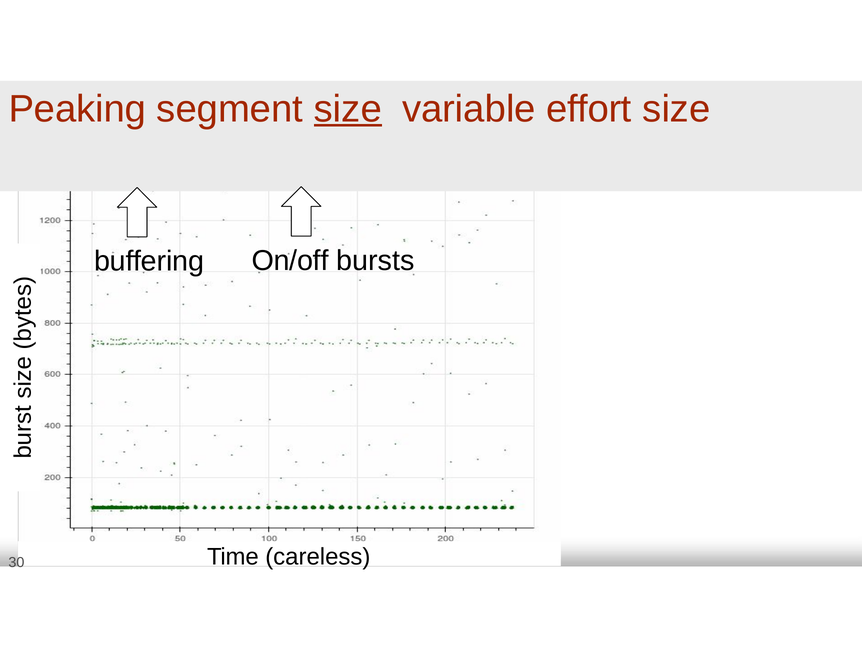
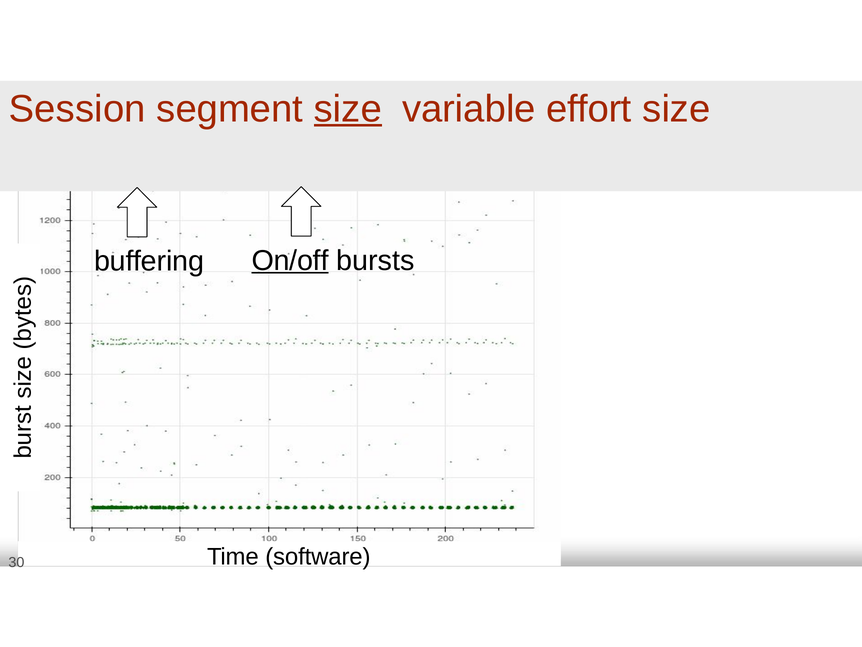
Peaking: Peaking -> Session (77, 109)
On/off underline: none -> present (290, 260)
careless: careless -> software (318, 556)
